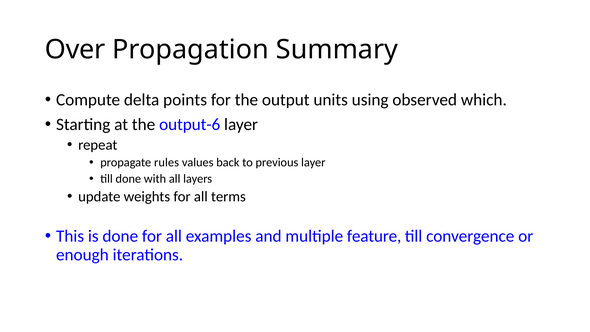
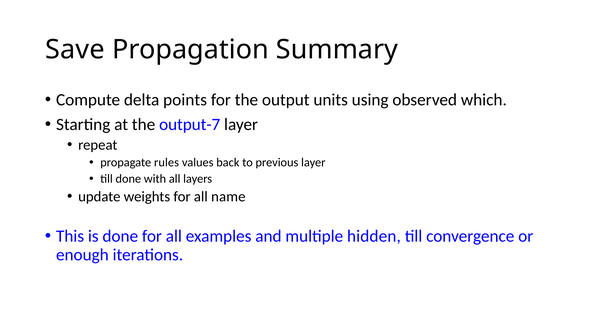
Over: Over -> Save (75, 50)
output-6: output-6 -> output-7 (190, 124)
terms: terms -> name (228, 196)
feature: feature -> hidden (374, 236)
